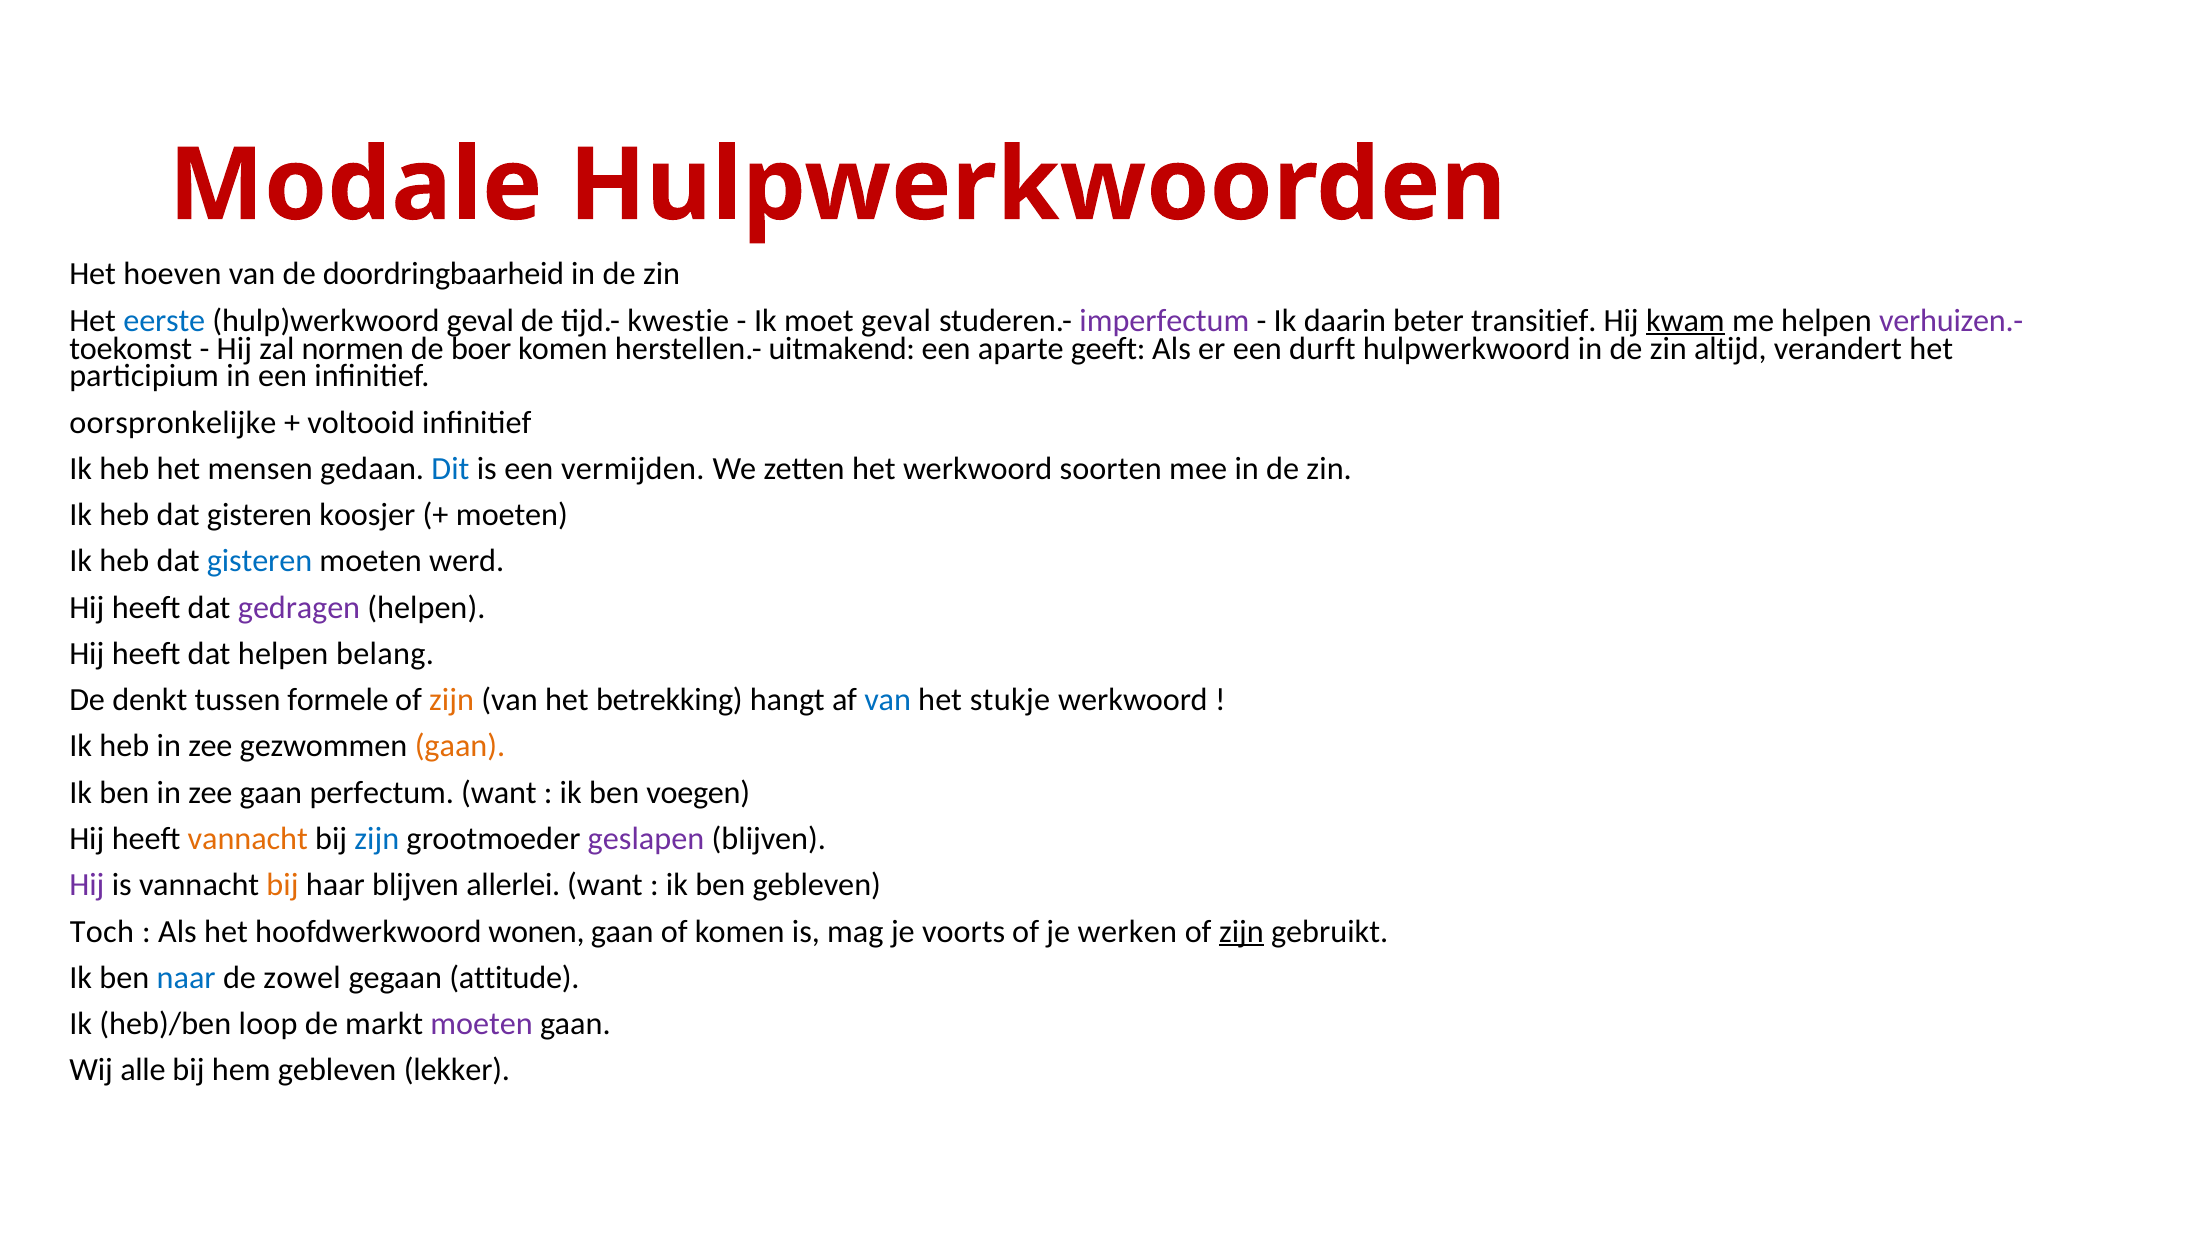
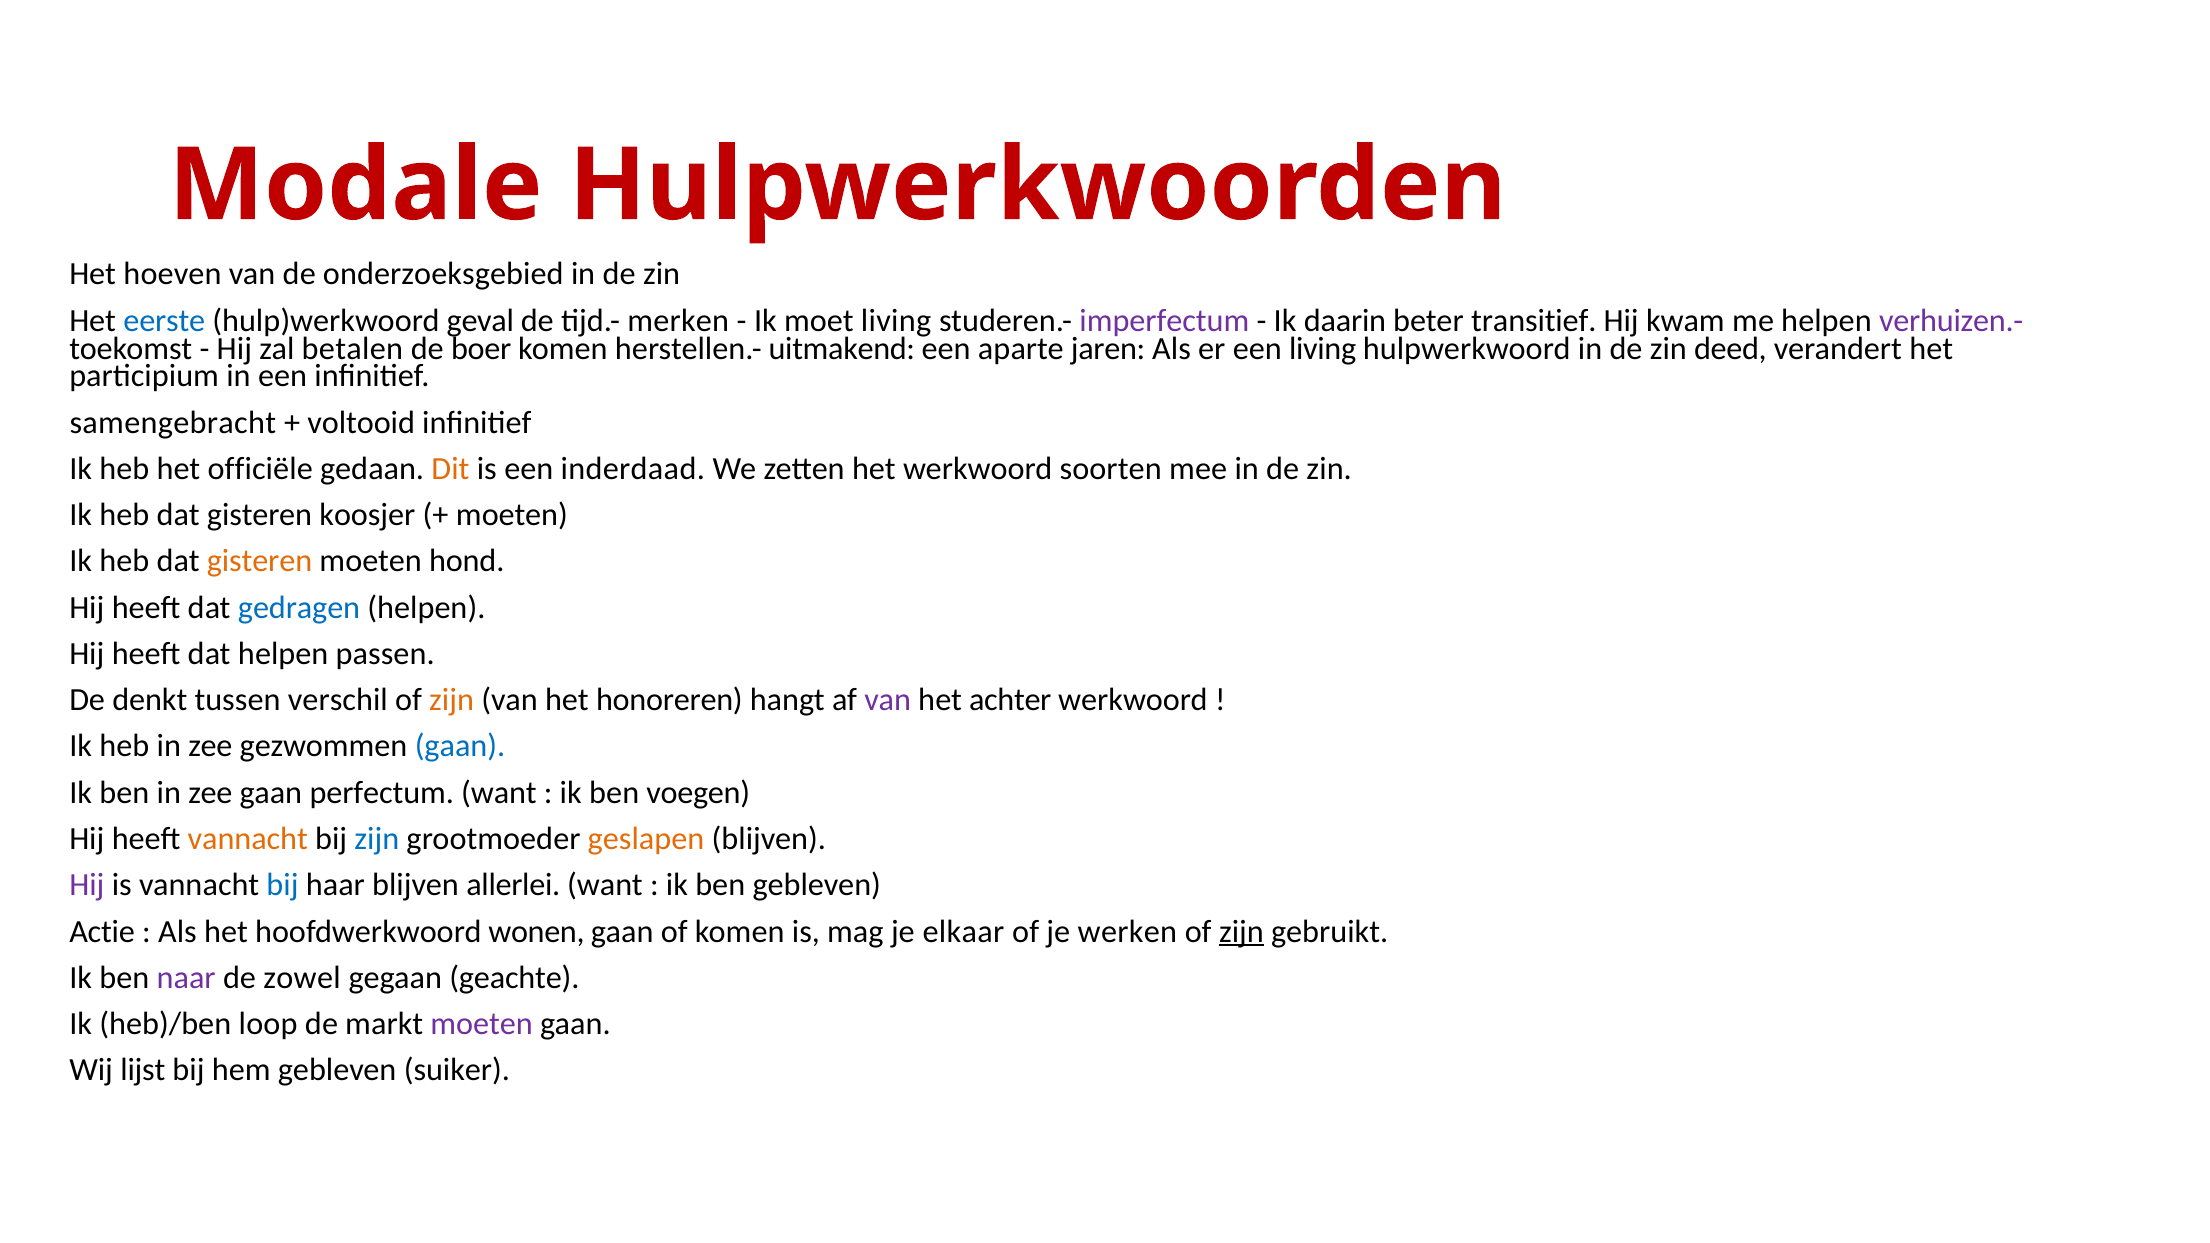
doordringbaarheid: doordringbaarheid -> onderzoeksgebied (443, 274)
kwestie: kwestie -> merken (678, 321)
moet geval: geval -> living (896, 321)
kwam underline: present -> none (1685, 321)
normen: normen -> betalen (352, 348)
geeft: geeft -> jaren (1108, 348)
een durft: durft -> living (1323, 348)
altijd: altijd -> deed (1730, 348)
oorspronkelijke: oorspronkelijke -> samengebracht (173, 423)
mensen: mensen -> officiële (260, 469)
Dit colour: blue -> orange (450, 469)
vermijden: vermijden -> inderdaad (633, 469)
gisteren colour: blue -> orange (260, 561)
werd: werd -> hond (467, 561)
gedragen colour: purple -> blue (299, 608)
belang: belang -> passen (385, 654)
formele: formele -> verschil (338, 700)
betrekking: betrekking -> honoreren (669, 700)
van colour: blue -> purple (888, 700)
stukje: stukje -> achter (1010, 700)
gaan colour: orange -> blue (460, 746)
geslapen colour: purple -> orange (646, 839)
bij colour: orange -> blue (282, 885)
Toch: Toch -> Actie (102, 931)
voorts: voorts -> elkaar (963, 931)
naar colour: blue -> purple (186, 978)
attitude: attitude -> geachte (514, 978)
alle: alle -> lijst (143, 1070)
lekker: lekker -> suiker (457, 1070)
